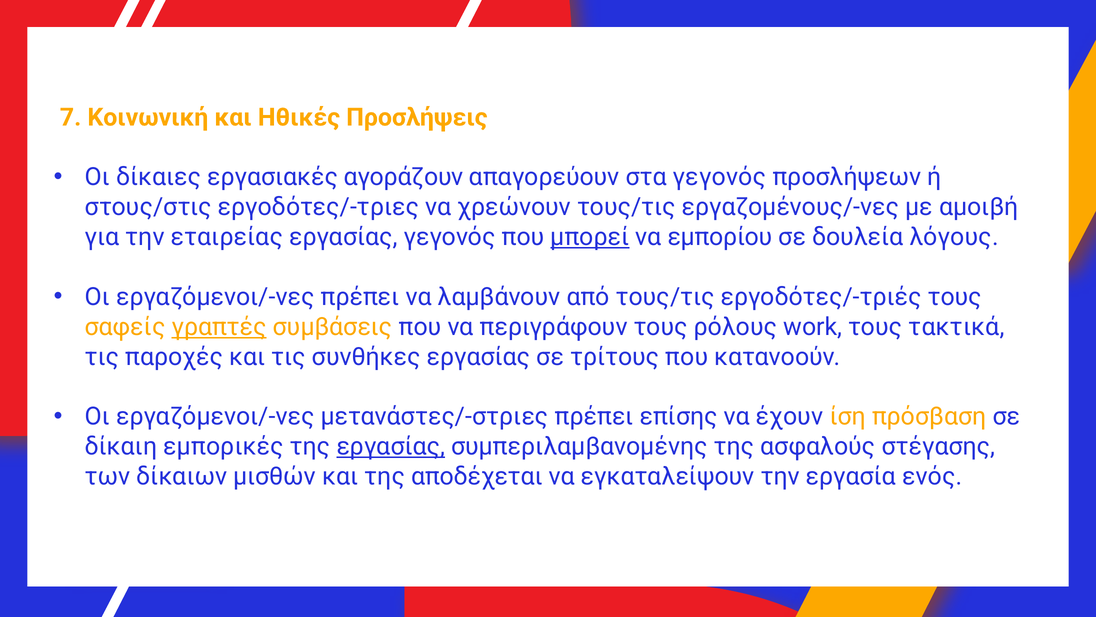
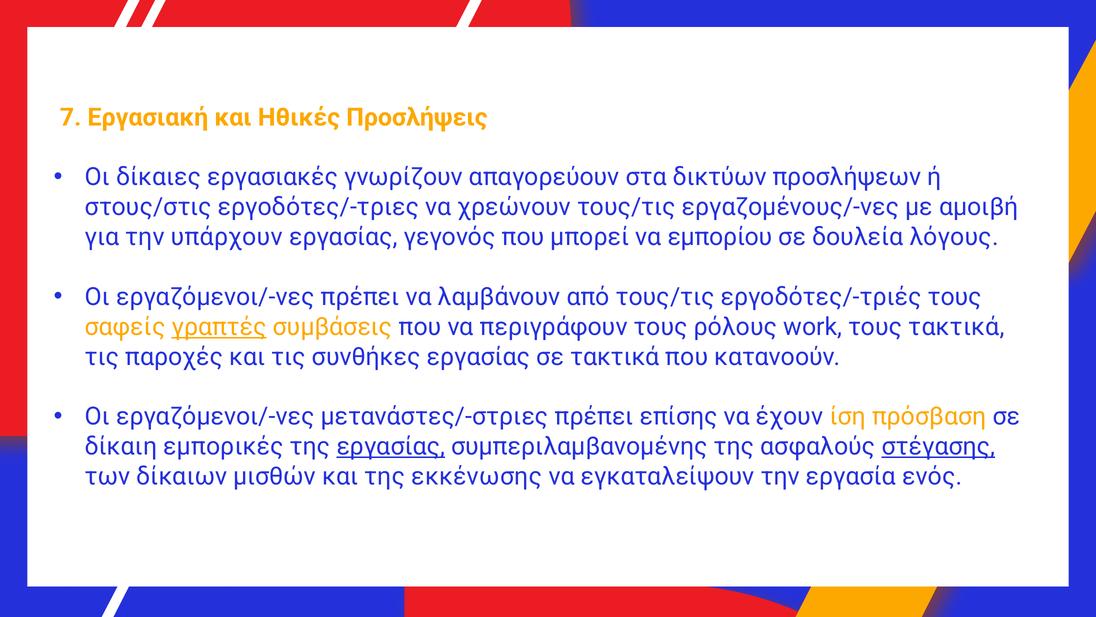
Κοινωνική: Κοινωνική -> Εργασιακή (148, 117)
αγοράζουν: αγοράζουν -> γνωρίζουν (404, 177)
στα γεγονός: γεγονός -> δικτύων (720, 177)
εταιρείας: εταιρείας -> υπάρχουν (227, 237)
μπορεί underline: present -> none (590, 237)
σε τρίτους: τρίτους -> τακτικά (615, 357)
στέγασης underline: none -> present (938, 446)
αποδέχεται: αποδέχεται -> εκκένωσης (477, 476)
